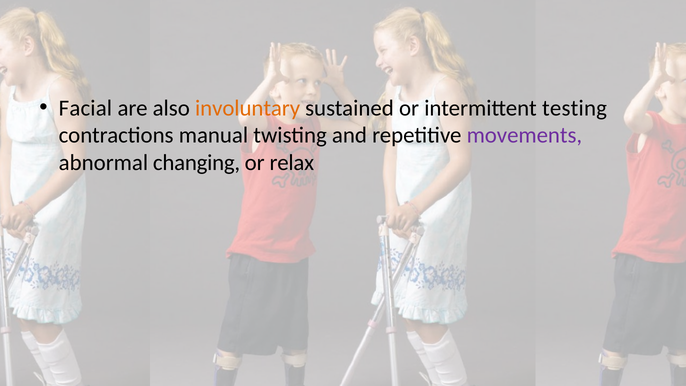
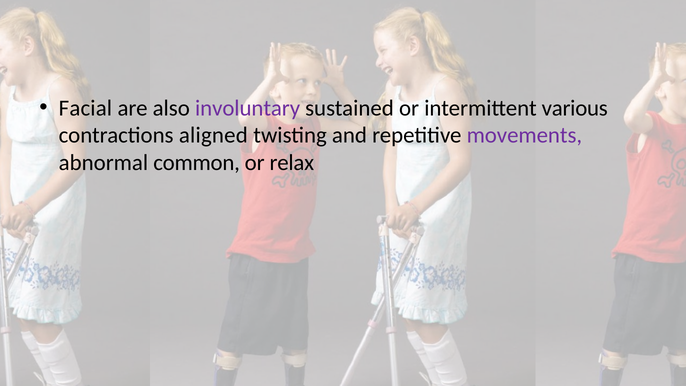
involuntary colour: orange -> purple (248, 108)
testing: testing -> various (575, 108)
manual: manual -> aligned (213, 135)
changing: changing -> common (197, 163)
